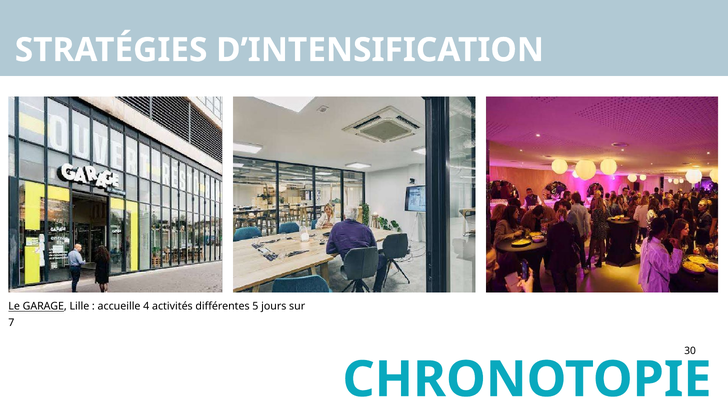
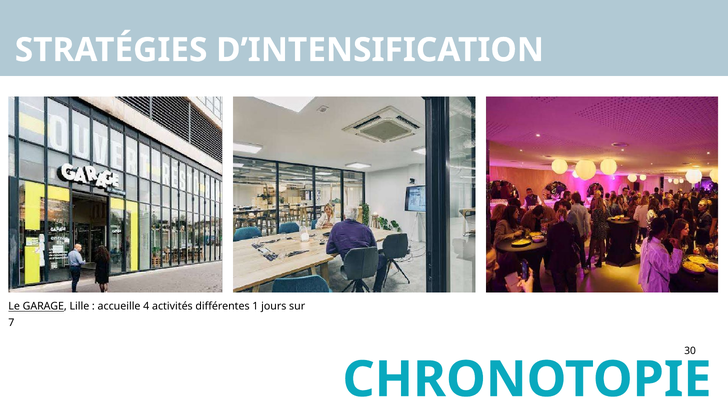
5: 5 -> 1 (255, 306)
